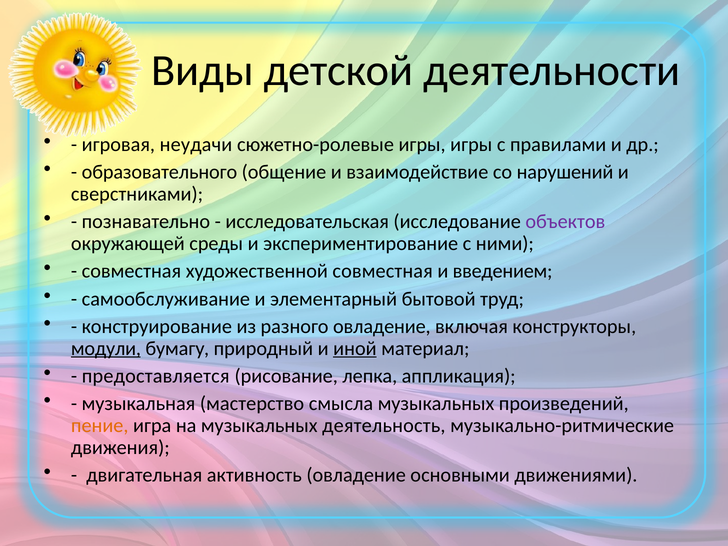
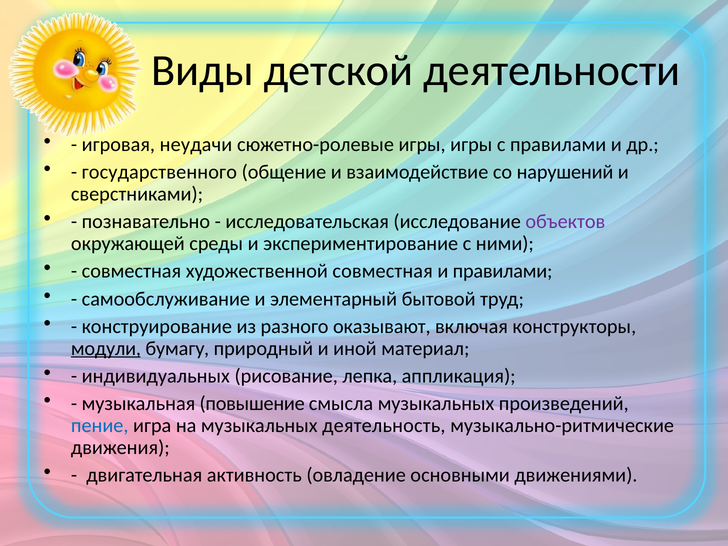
образовательного: образовательного -> государственного (159, 172)
и введением: введением -> правилами (503, 271)
разного овладение: овладение -> оказывают (382, 327)
иной underline: present -> none (355, 348)
предоставляется: предоставляется -> индивидуальных (156, 376)
мастерство: мастерство -> повышение (252, 404)
пение colour: orange -> blue (100, 426)
